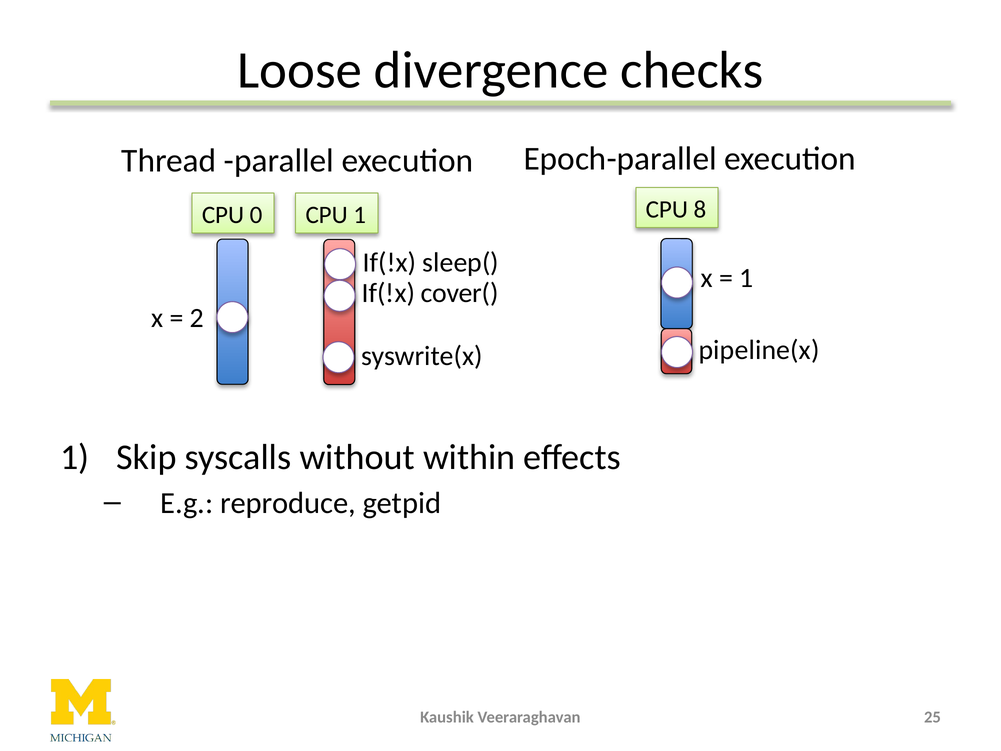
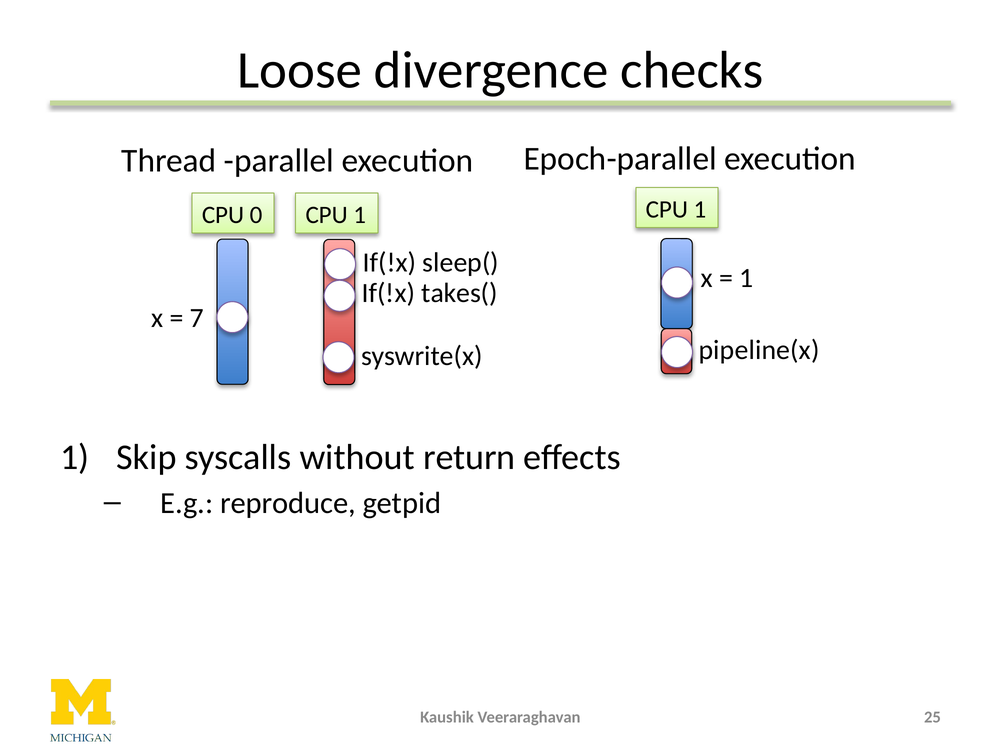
8: 8 -> 1 (700, 209)
cover(: cover( -> takes( (460, 293)
2: 2 -> 7 (197, 318)
within: within -> return (469, 457)
